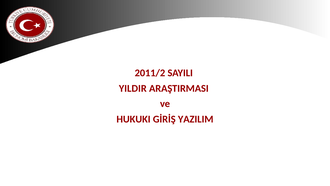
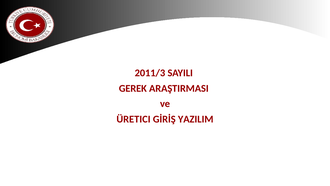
2011/2: 2011/2 -> 2011/3 (150, 73)
YILDIR: YILDIR -> GEREK (133, 88)
HUKUKI: HUKUKI -> ÜRETICI (133, 119)
